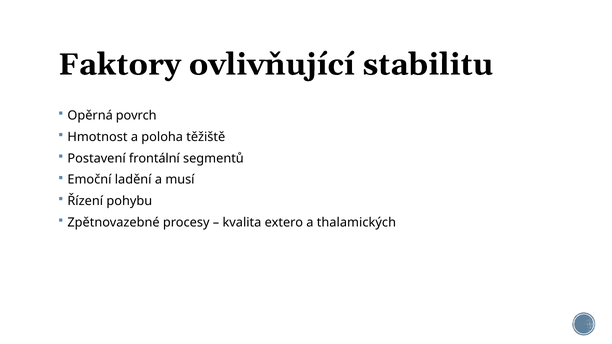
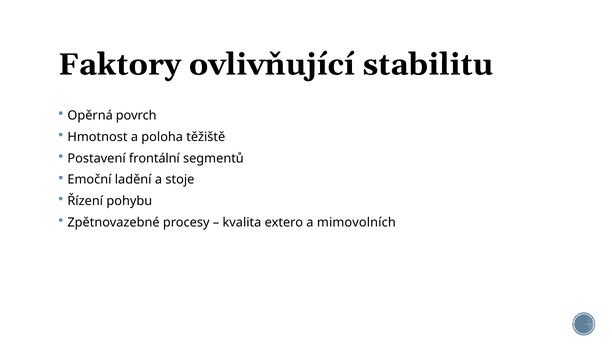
musí: musí -> stoje (180, 180)
thalamických: thalamických -> mimovolních (356, 223)
